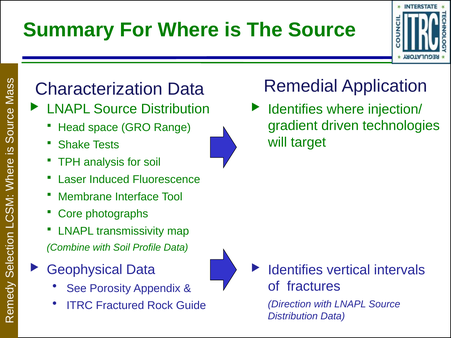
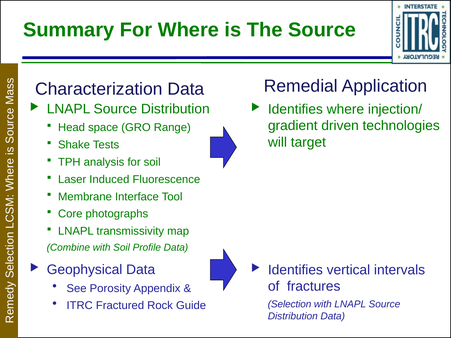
Direction: Direction -> Selection (290, 304)
